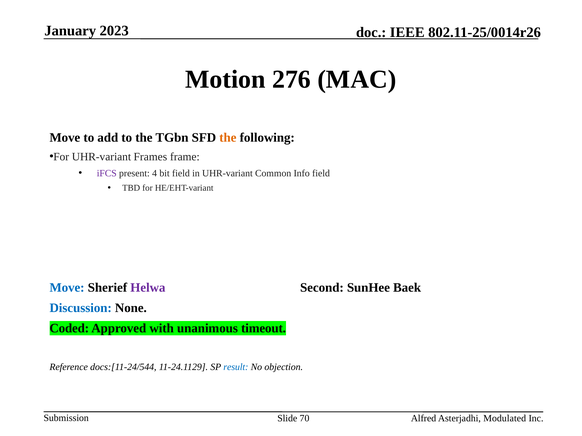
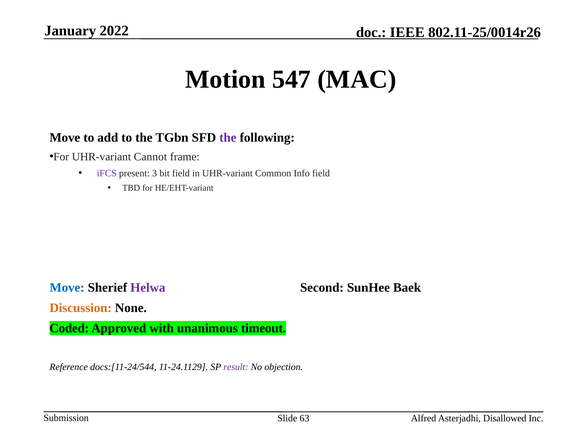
2023: 2023 -> 2022 (114, 31)
276: 276 -> 547 (292, 79)
the colour: orange -> purple (228, 138)
Frames: Frames -> Cannot (150, 157)
4: 4 -> 3 (155, 174)
Discussion colour: blue -> orange (81, 308)
result colour: blue -> purple (236, 367)
70: 70 -> 63 (305, 419)
Modulated: Modulated -> Disallowed (505, 419)
